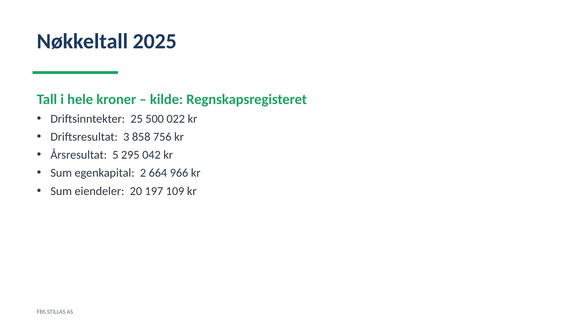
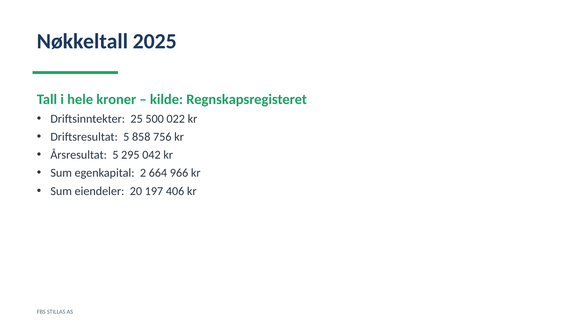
Driftsresultat 3: 3 -> 5 (126, 137)
109: 109 -> 406 (175, 191)
